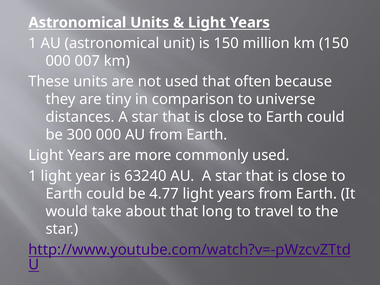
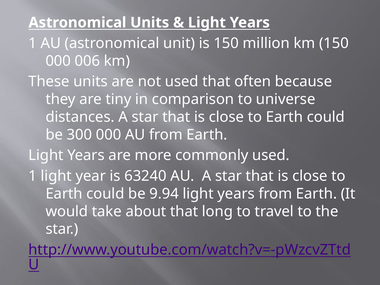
007: 007 -> 006 (87, 61)
4.77: 4.77 -> 9.94 (164, 194)
